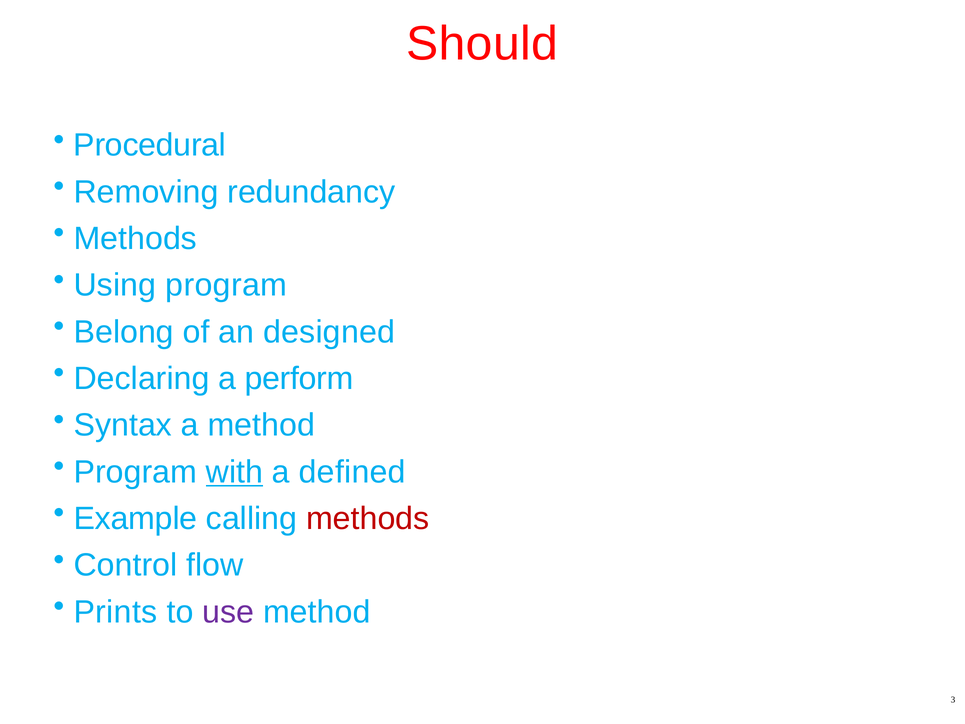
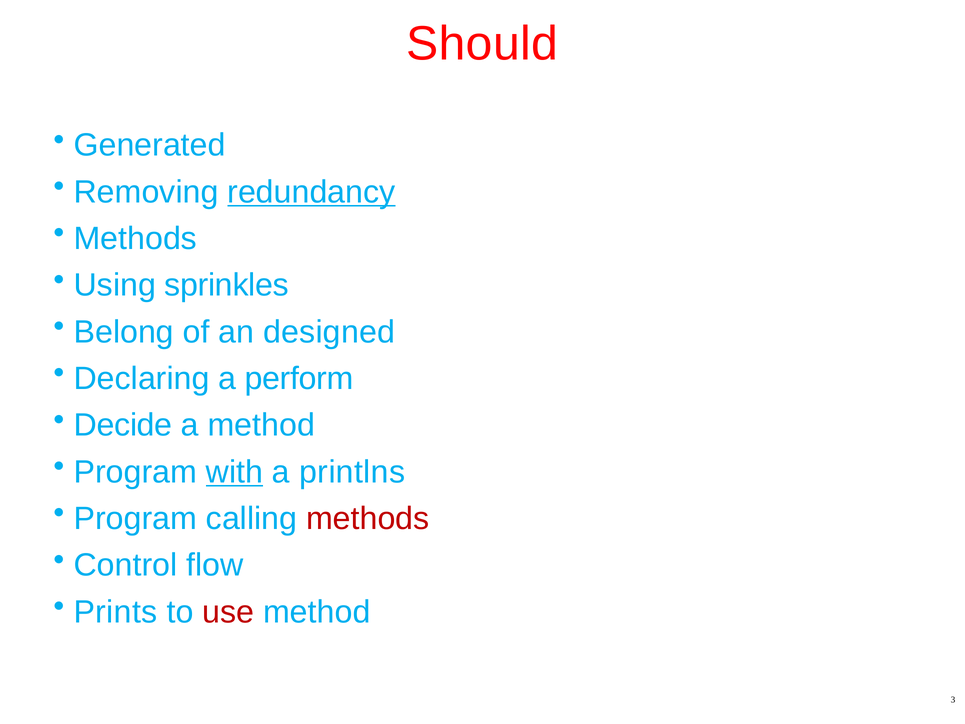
Procedural: Procedural -> Generated (150, 145)
redundancy underline: none -> present (311, 192)
Using program: program -> sprinkles (227, 285)
Syntax: Syntax -> Decide (123, 425)
defined: defined -> printlns (352, 472)
Example: Example -> Program (135, 518)
use colour: purple -> red (228, 612)
